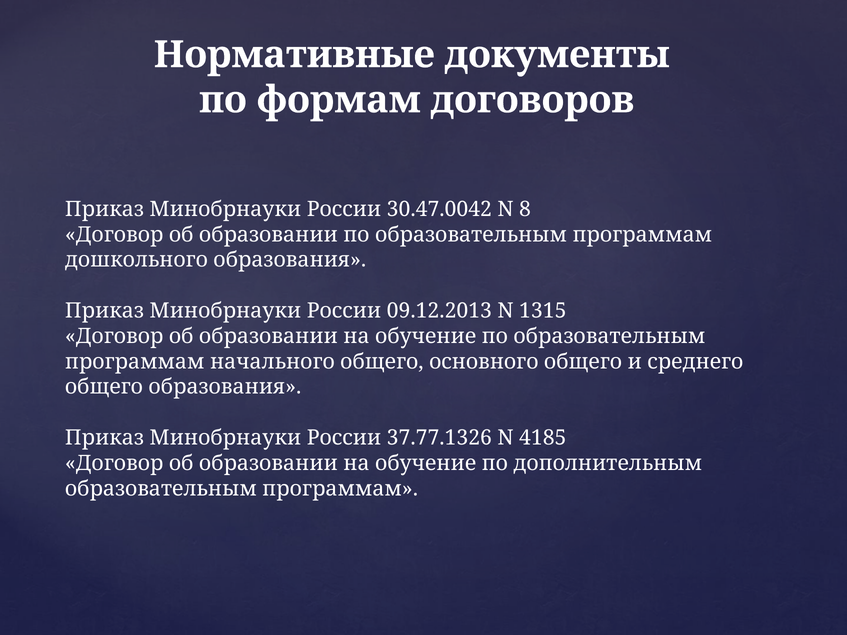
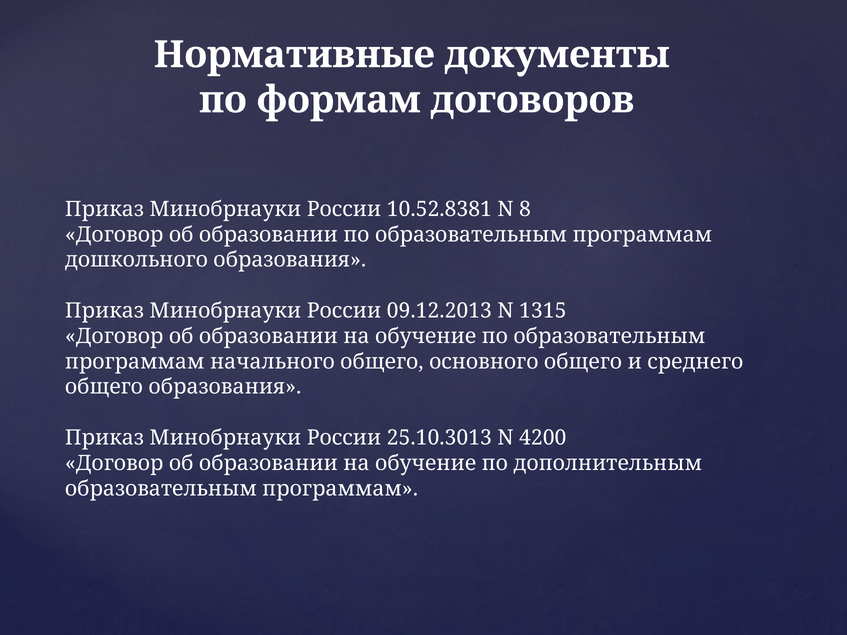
30.47.0042: 30.47.0042 -> 10.52.8381 (439, 209)
37.77.1326: 37.77.1326 -> 25.10.3013 (439, 438)
4185: 4185 -> 4200 (543, 438)
